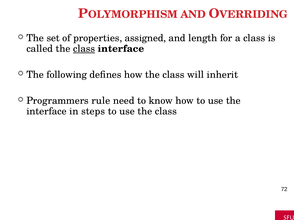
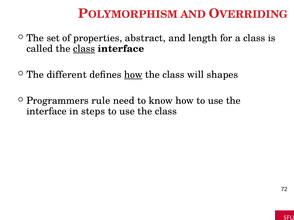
assigned: assigned -> abstract (145, 38)
following: following -> different (67, 75)
how underline: none -> present (133, 75)
inherit: inherit -> shapes (222, 75)
